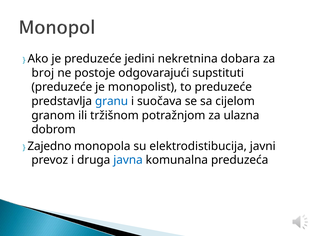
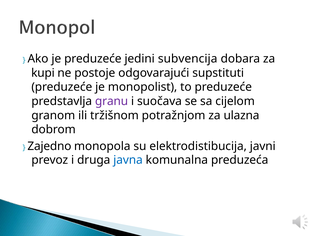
nekretnina: nekretnina -> subvencija (188, 59)
broj: broj -> kupi (43, 73)
granu colour: blue -> purple (112, 101)
